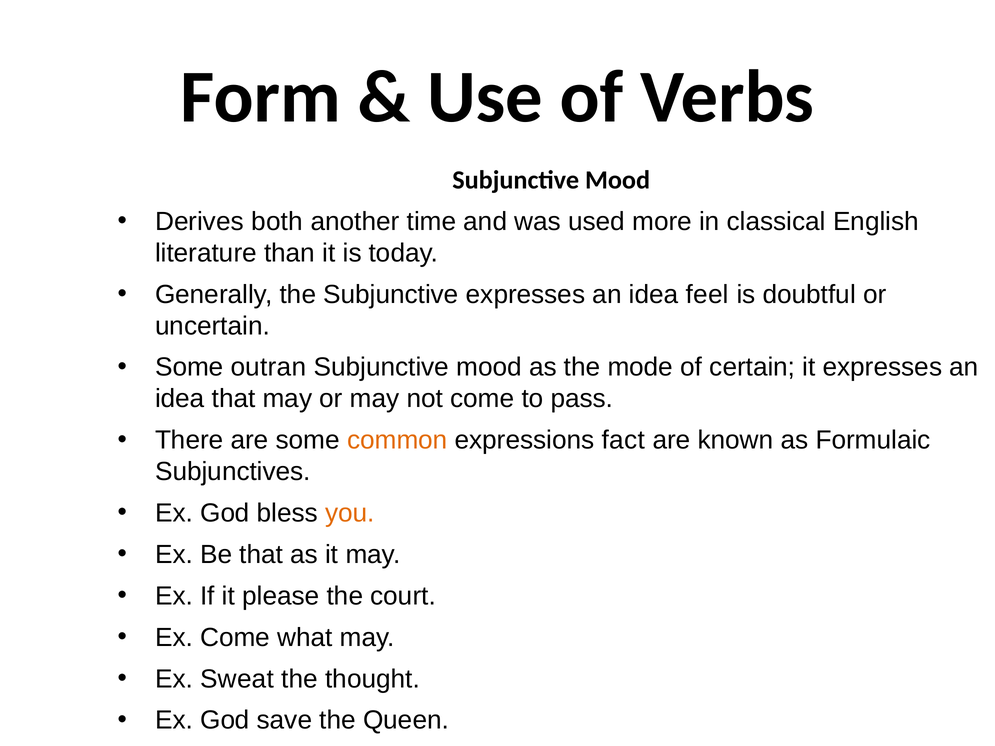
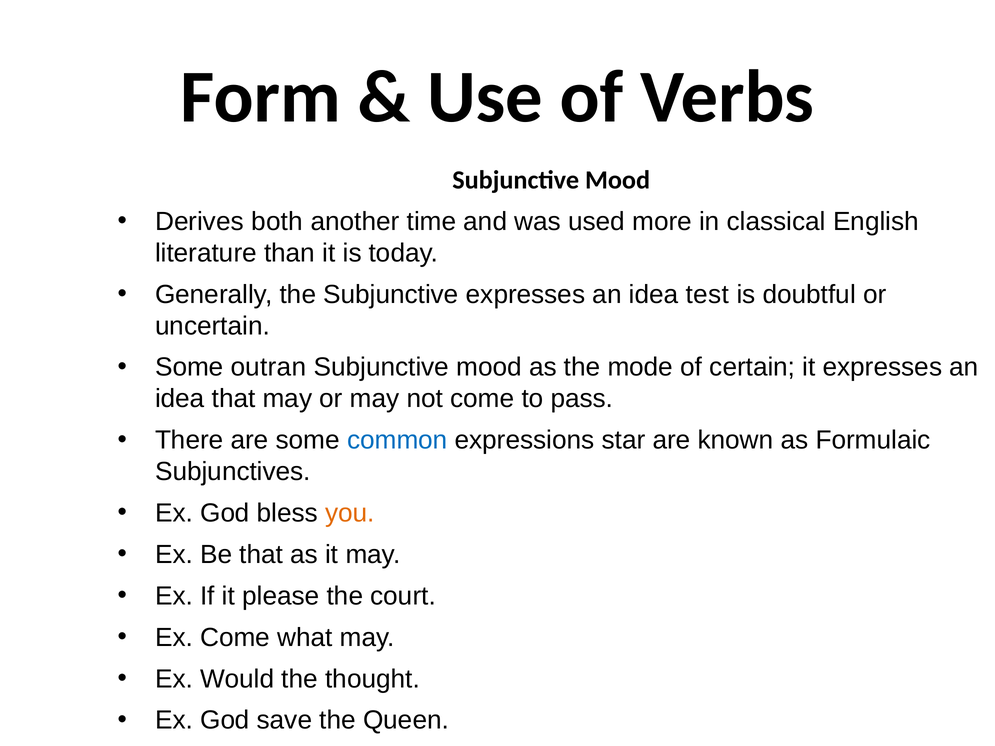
feel: feel -> test (707, 295)
common colour: orange -> blue (397, 440)
fact: fact -> star (624, 440)
Sweat: Sweat -> Would (237, 679)
